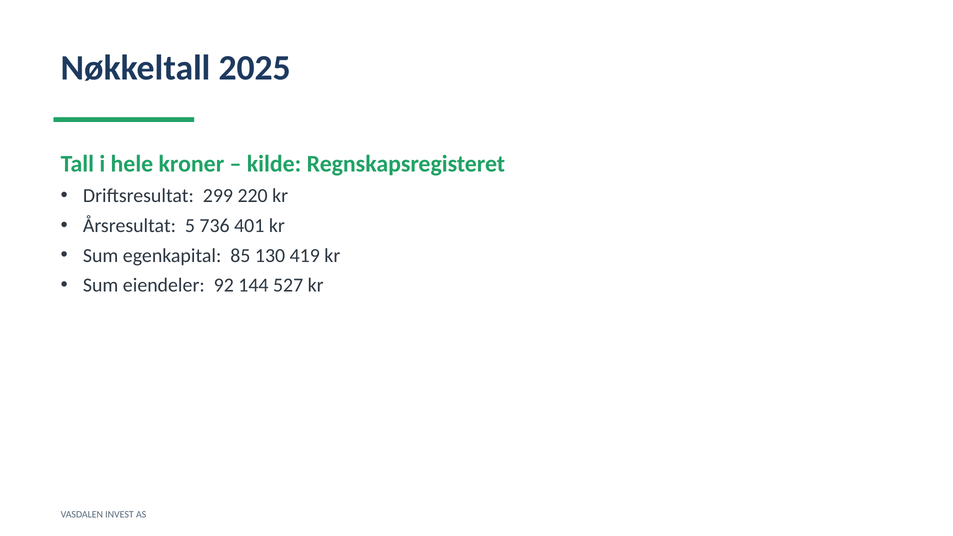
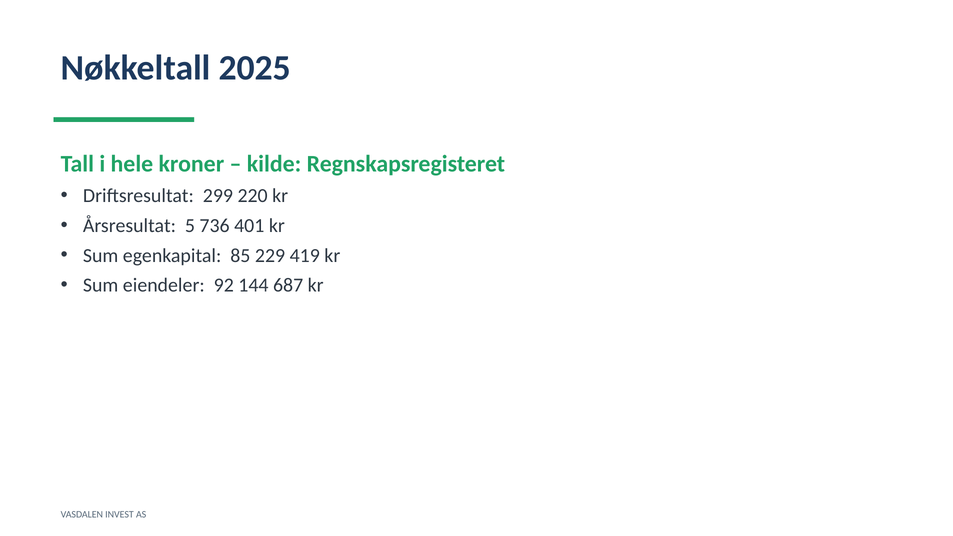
130: 130 -> 229 (270, 256)
527: 527 -> 687 (288, 285)
